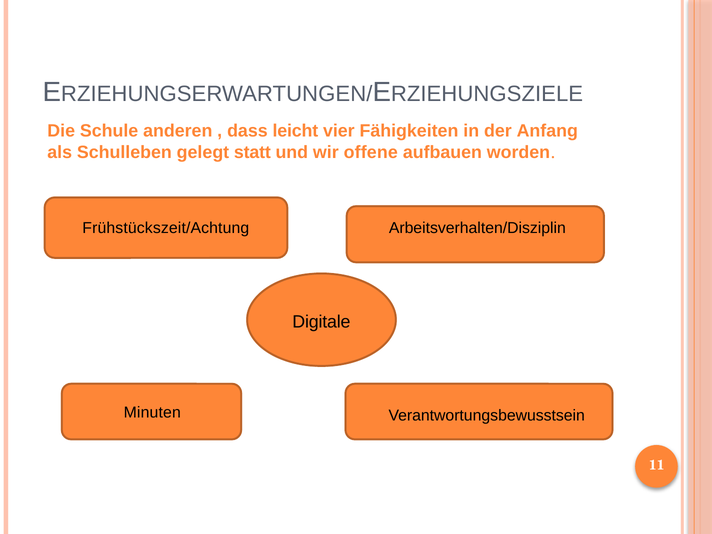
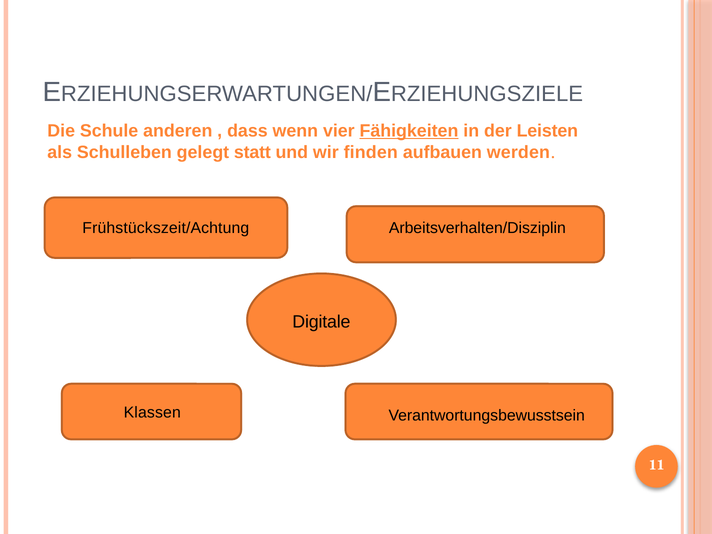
leicht: leicht -> wenn (295, 131)
Fähigkeiten underline: none -> present (409, 131)
Anfang: Anfang -> Leisten (547, 131)
offene: offene -> finden (371, 152)
worden: worden -> werden (518, 152)
Minuten: Minuten -> Klassen (152, 413)
